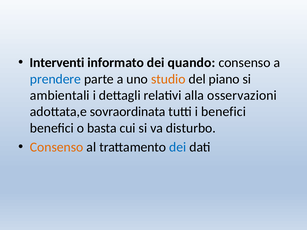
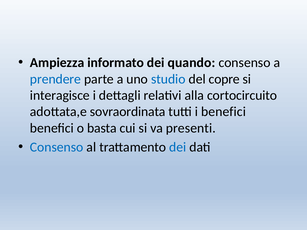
Interventi: Interventi -> Ampiezza (57, 63)
studio colour: orange -> blue (168, 79)
piano: piano -> copre (224, 79)
ambientali: ambientali -> interagisce (60, 95)
osservazioni: osservazioni -> cortocircuito (242, 95)
disturbo: disturbo -> presenti (191, 128)
Consenso colour: orange -> blue (57, 147)
